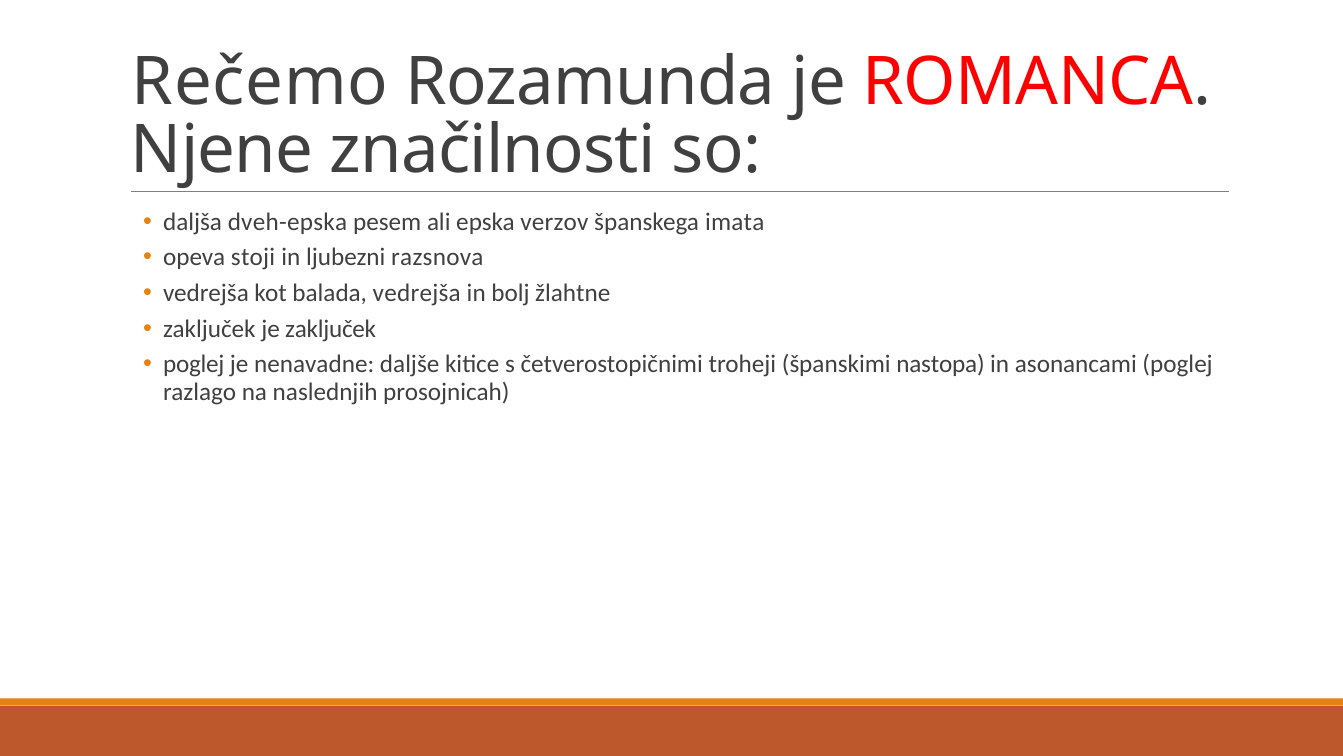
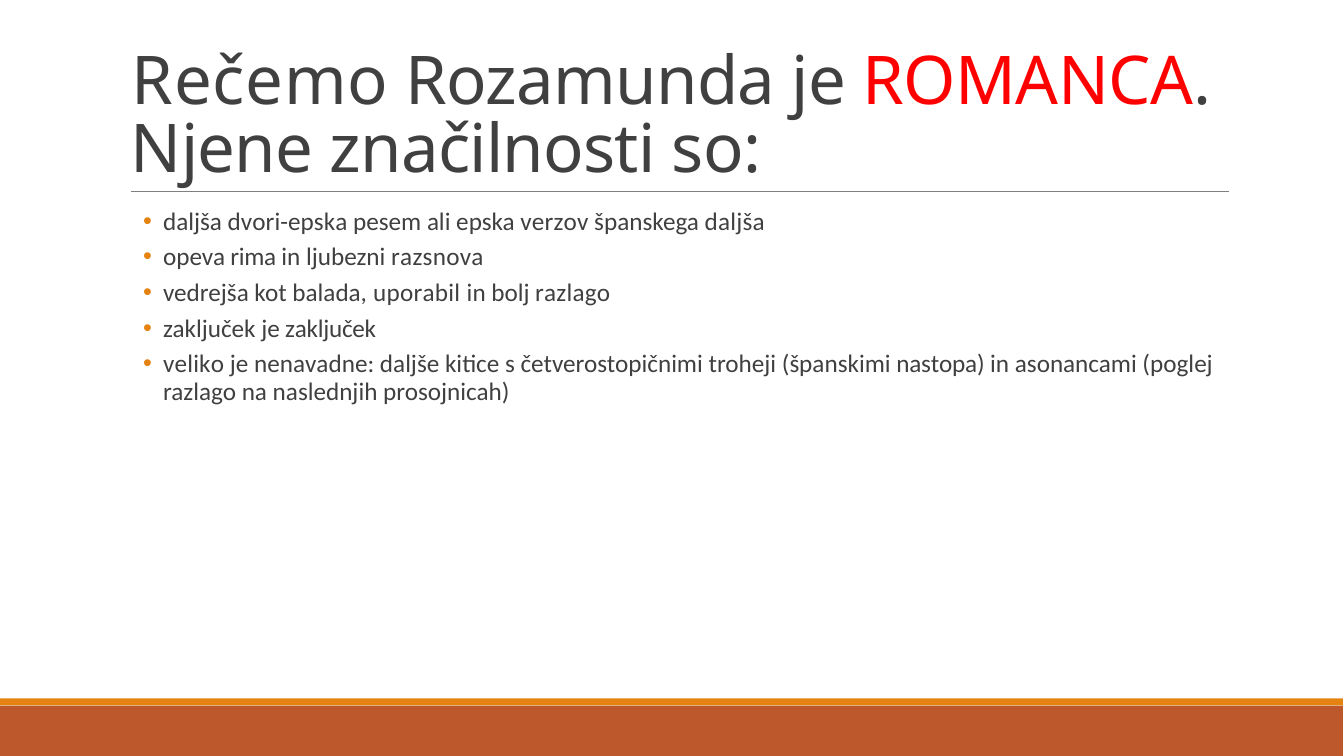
dveh-epska: dveh-epska -> dvori-epska (288, 222)
španskega imata: imata -> daljša (735, 222)
stoji: stoji -> rima (253, 257)
balada vedrejša: vedrejša -> uporabil (417, 293)
bolj žlahtne: žlahtne -> razlago (573, 293)
poglej: poglej -> veliko (194, 364)
